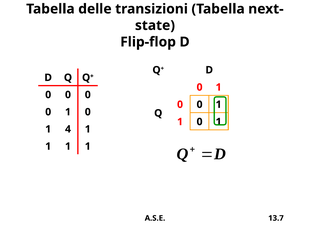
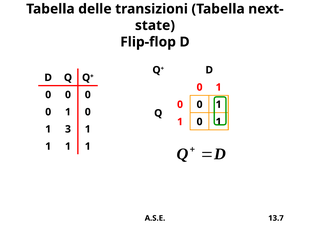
4: 4 -> 3 (68, 129)
